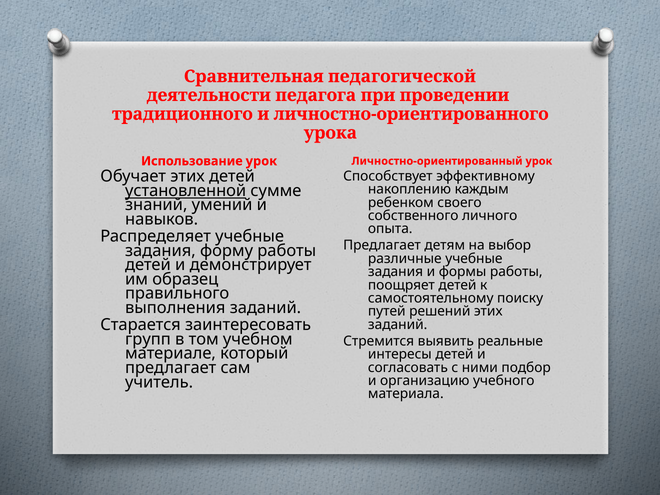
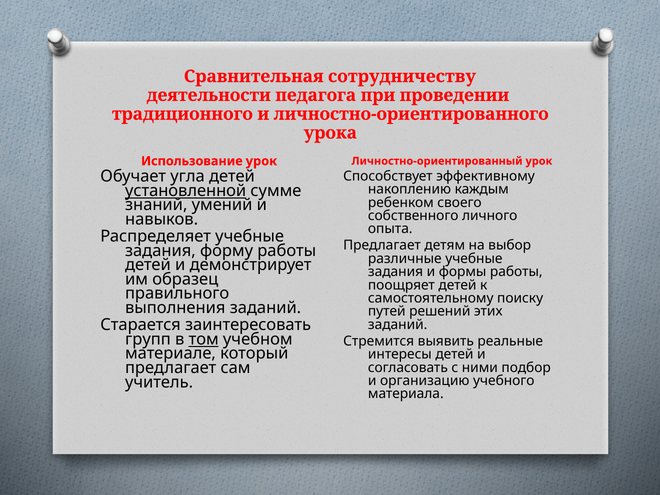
педагогической: педагогической -> сотрудничеству (402, 76)
Обучает этих: этих -> угла (188, 176)
том underline: none -> present (204, 339)
